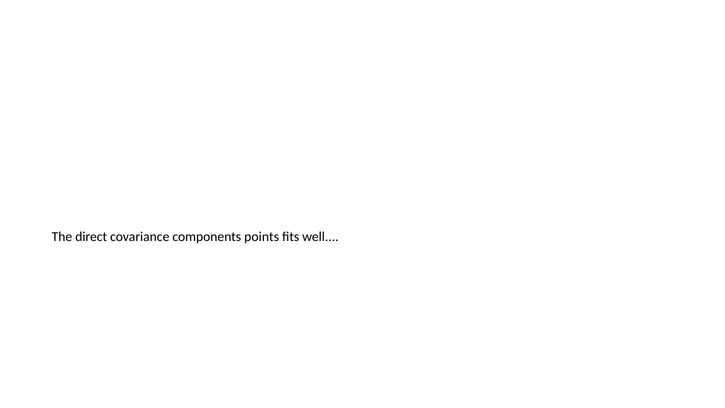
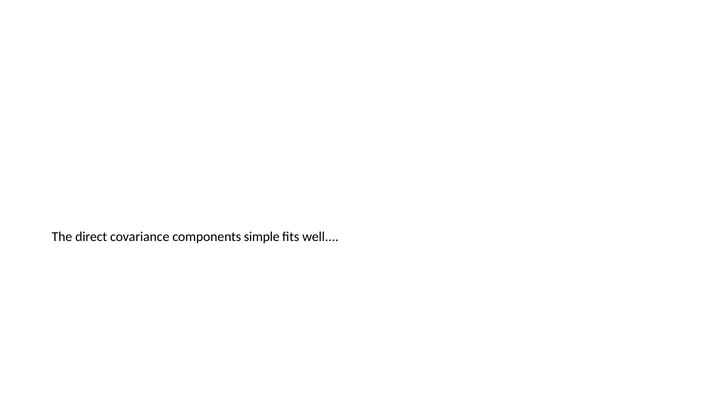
points: points -> simple (262, 237)
